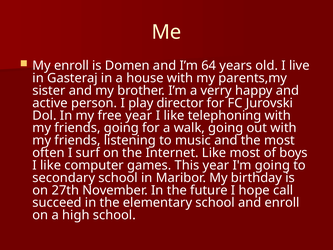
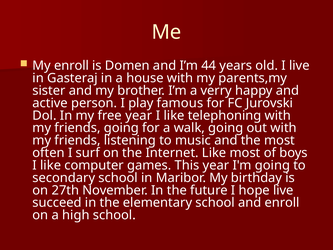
64: 64 -> 44 (209, 66)
director: director -> famous (180, 103)
hope call: call -> live (283, 190)
